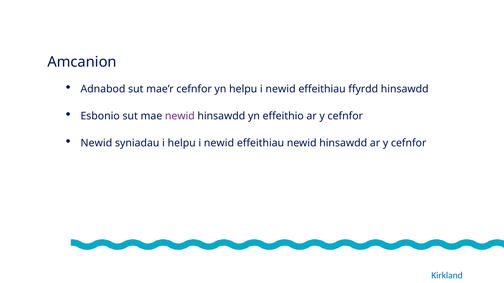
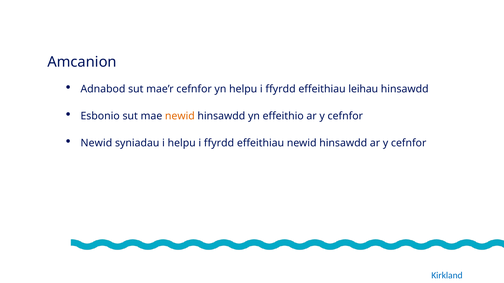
yn helpu i newid: newid -> ffyrdd (281, 89)
ffyrdd: ffyrdd -> leihau (363, 89)
newid colour: purple -> orange (180, 116)
i helpu i newid: newid -> ffyrdd (219, 143)
